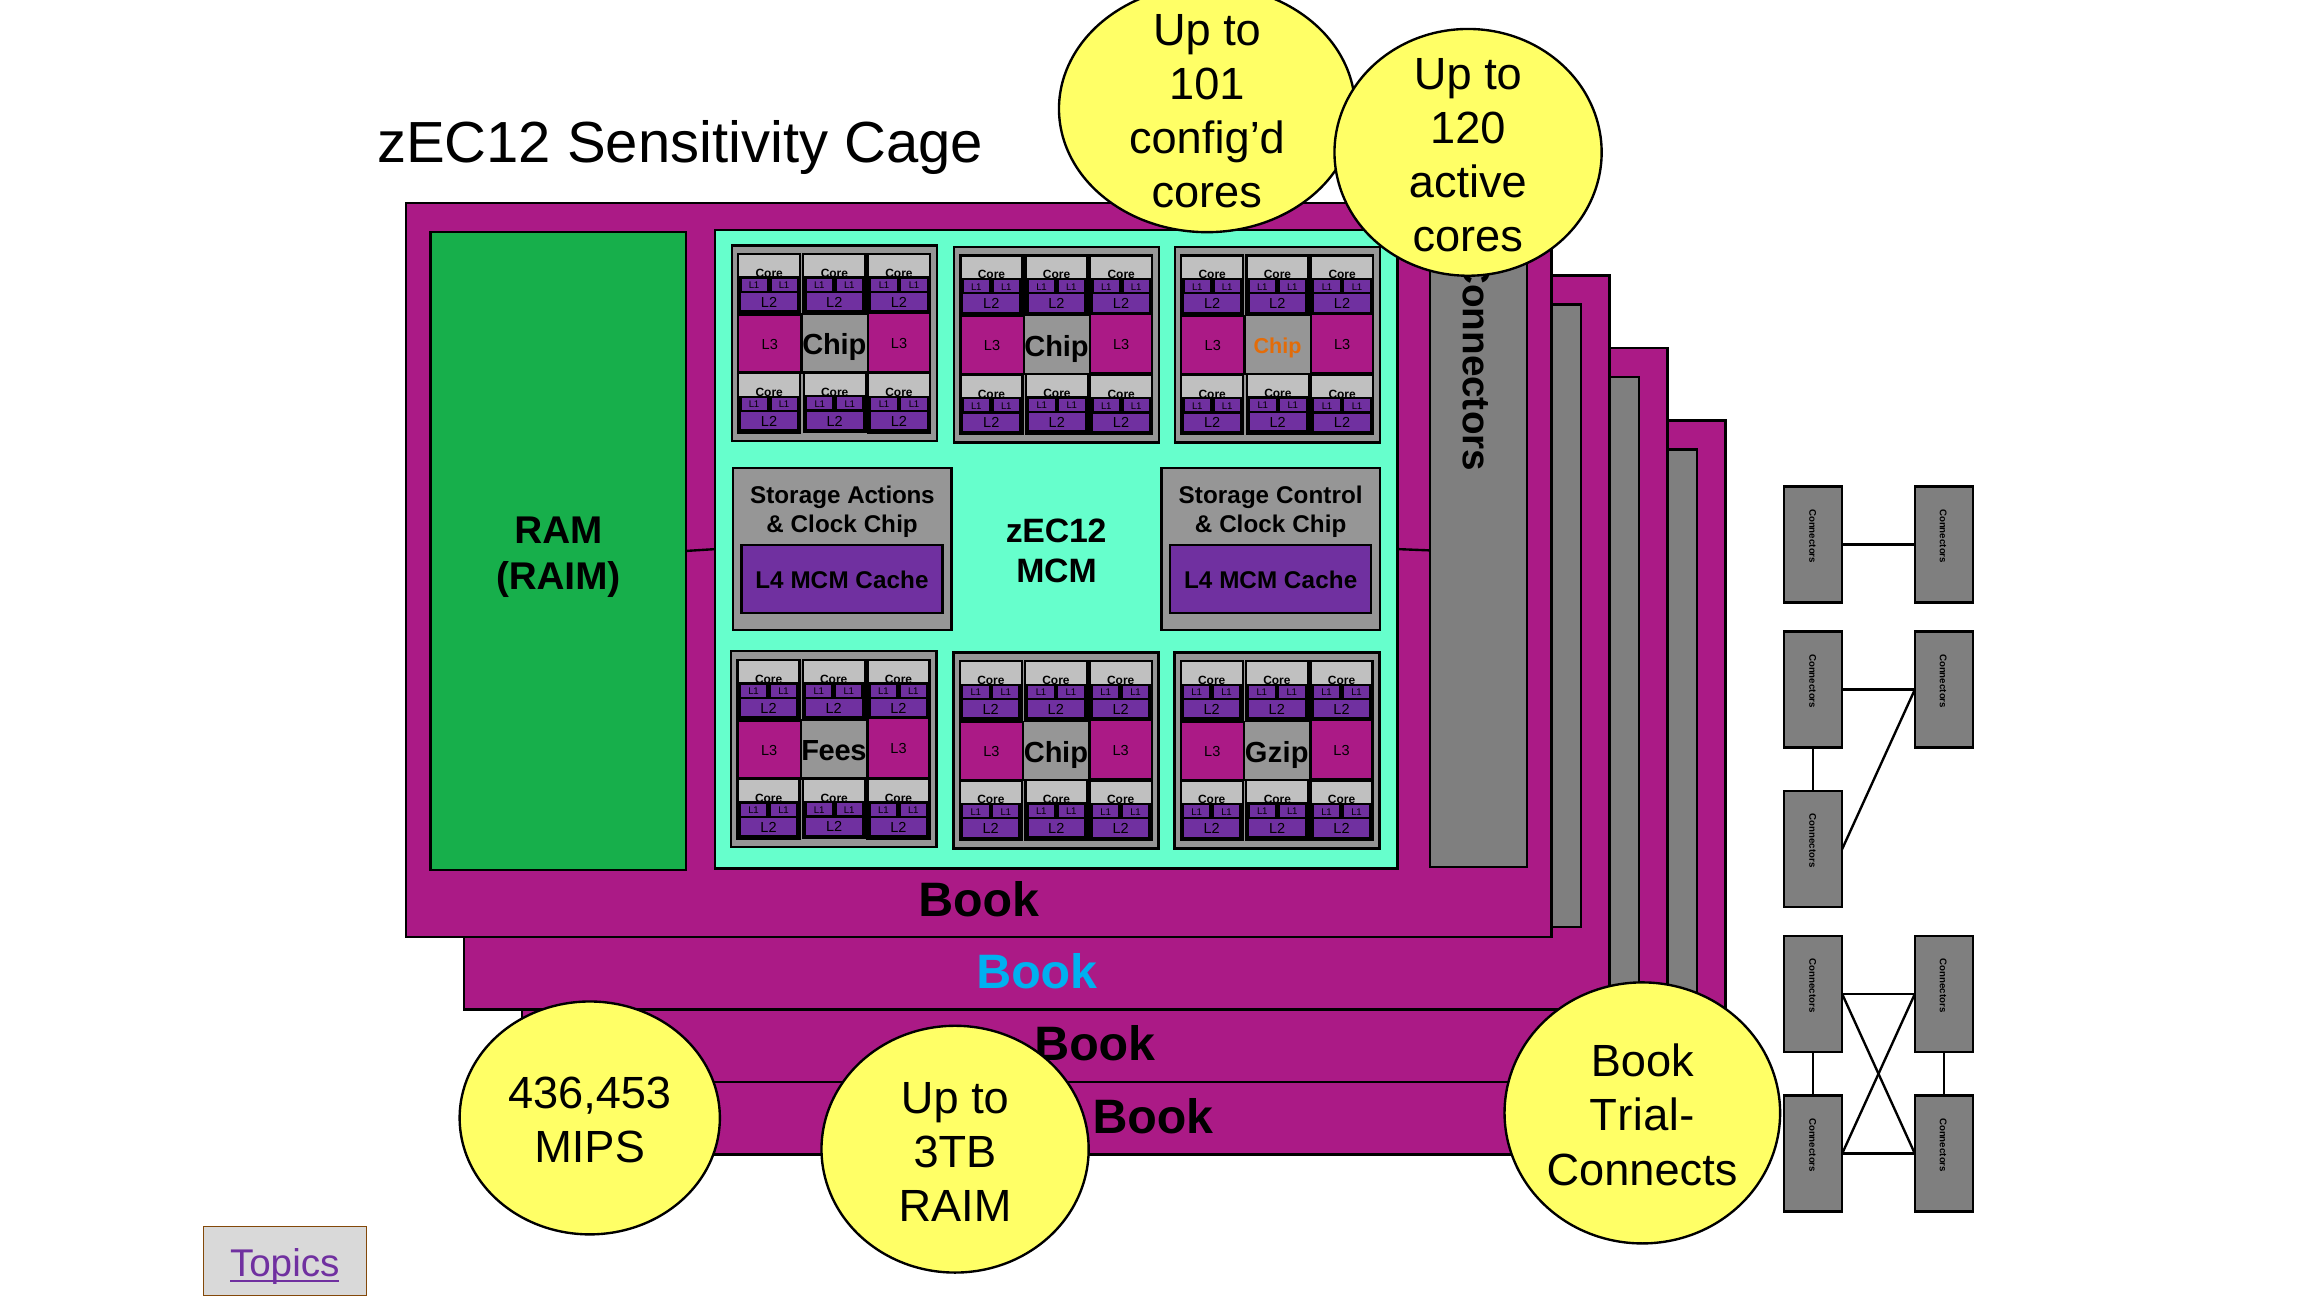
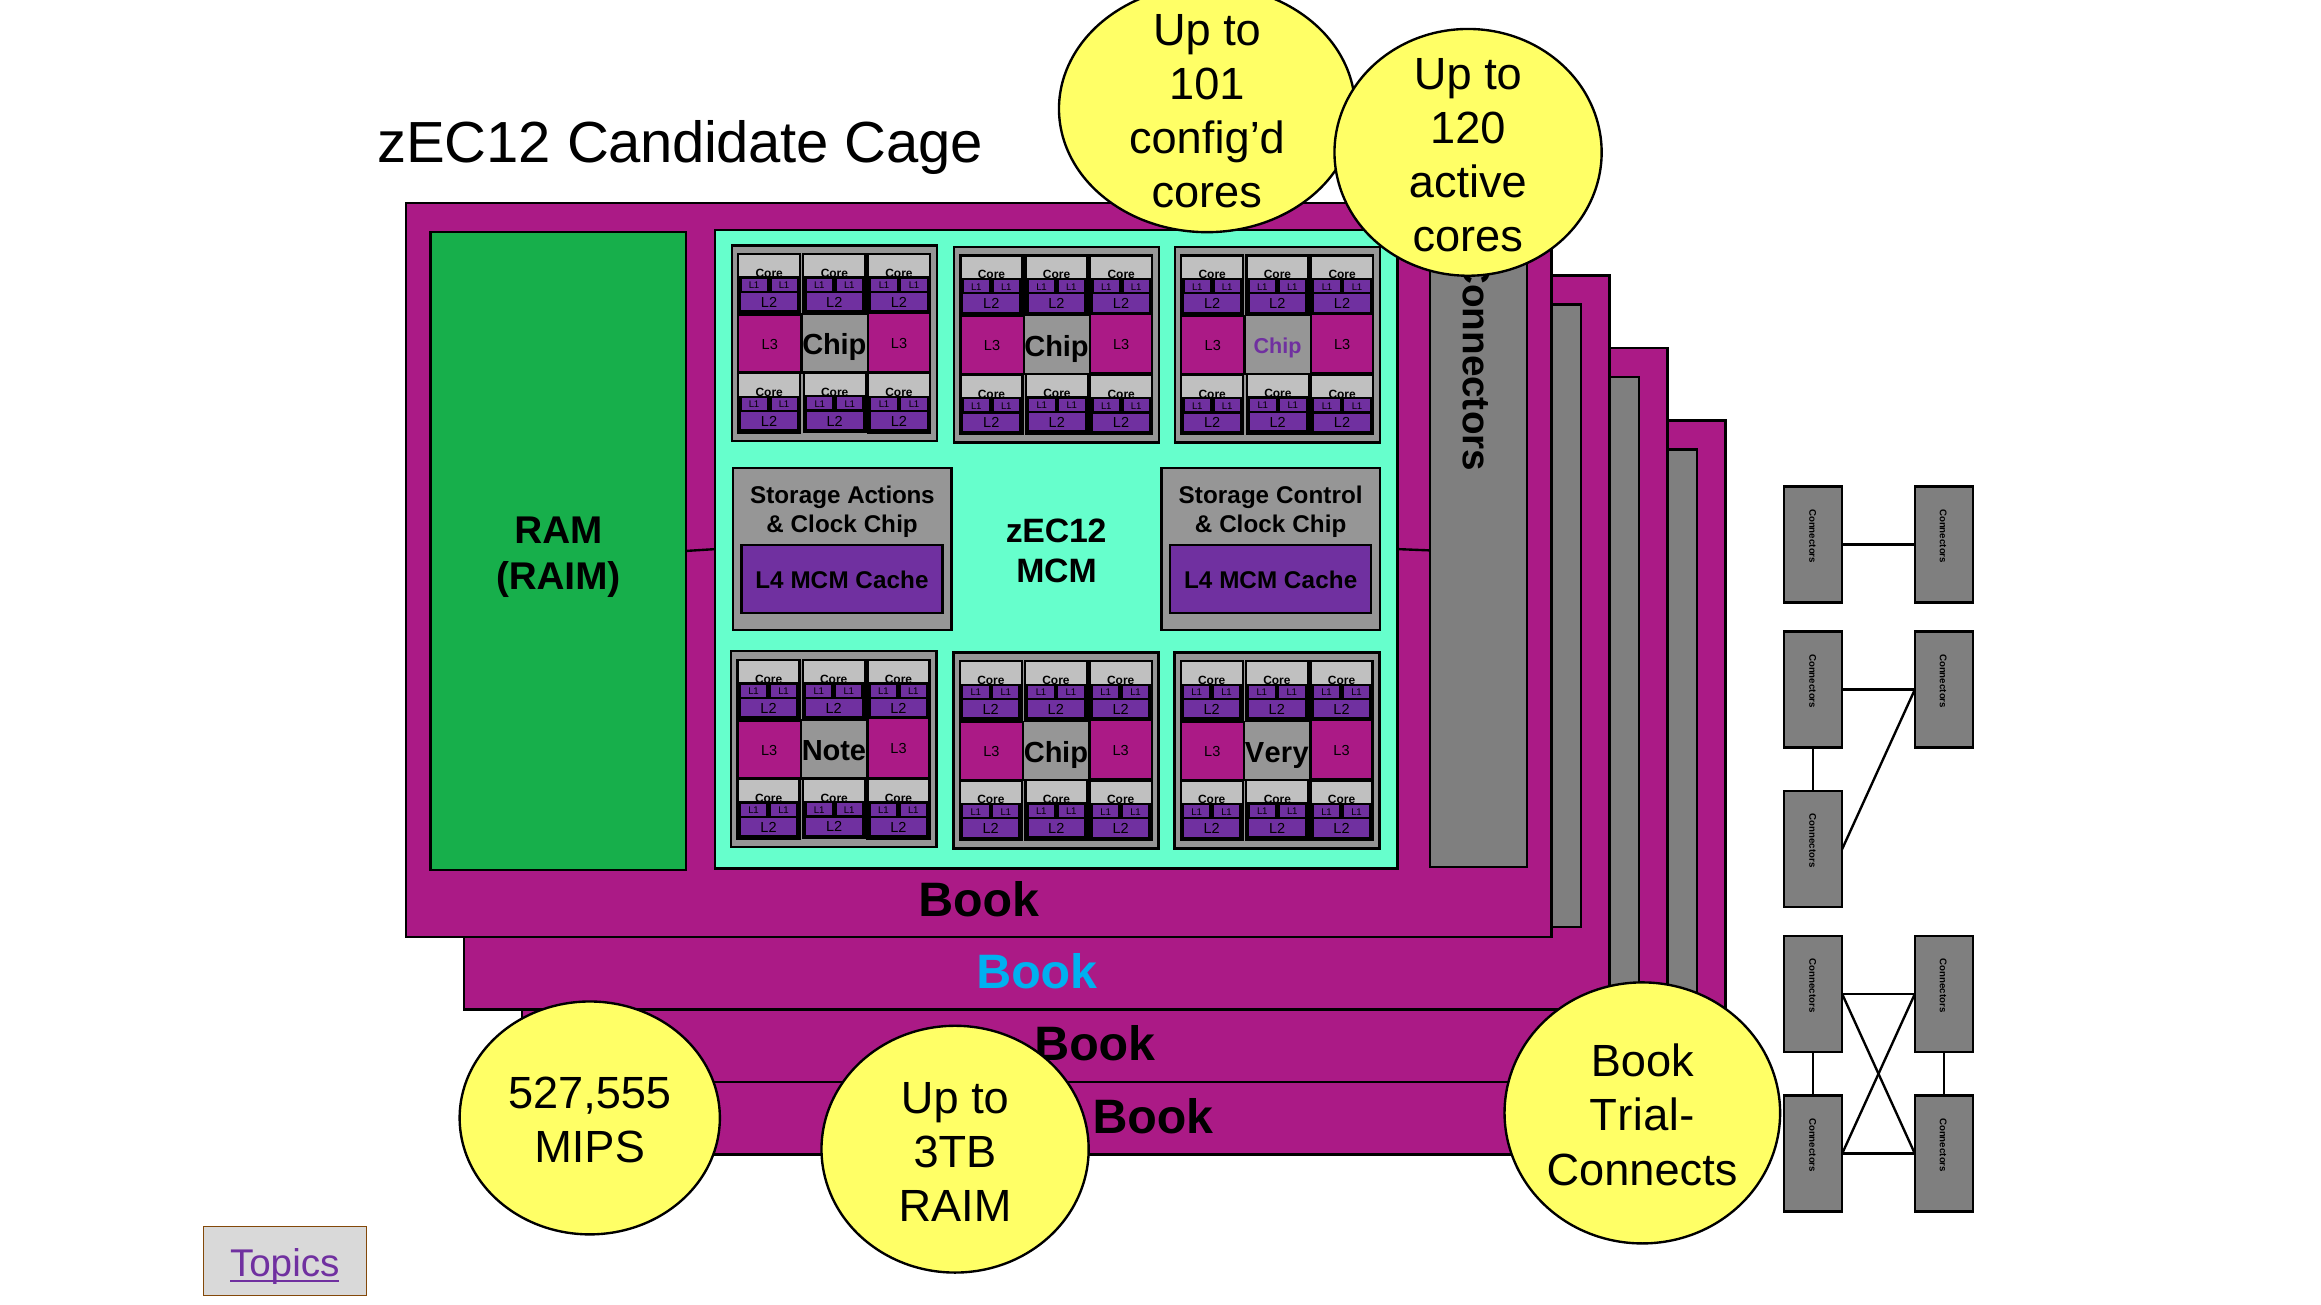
Sensitivity: Sensitivity -> Candidate (698, 143)
Chip colour: orange -> purple (1277, 346)
Fees: Fees -> Note (834, 751)
Gzip: Gzip -> Very (1277, 753)
436,453: 436,453 -> 527,555 (590, 1094)
